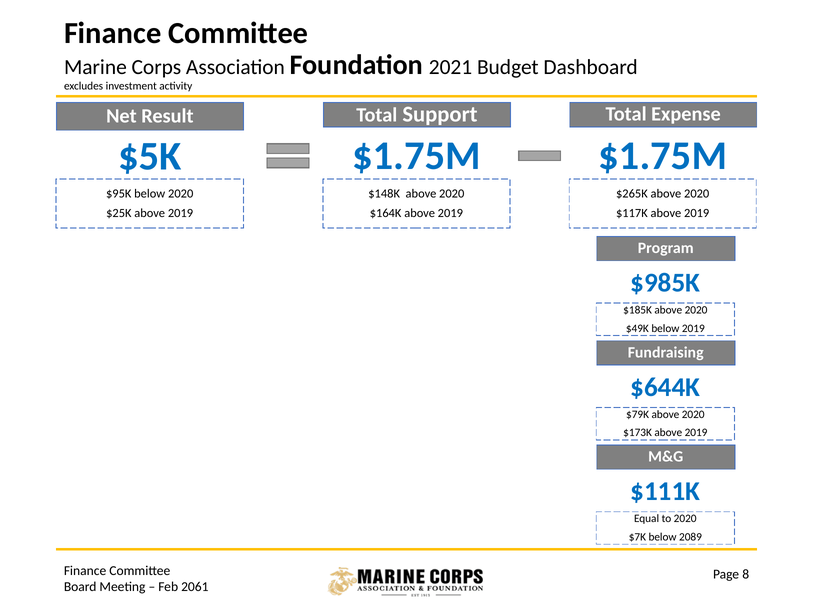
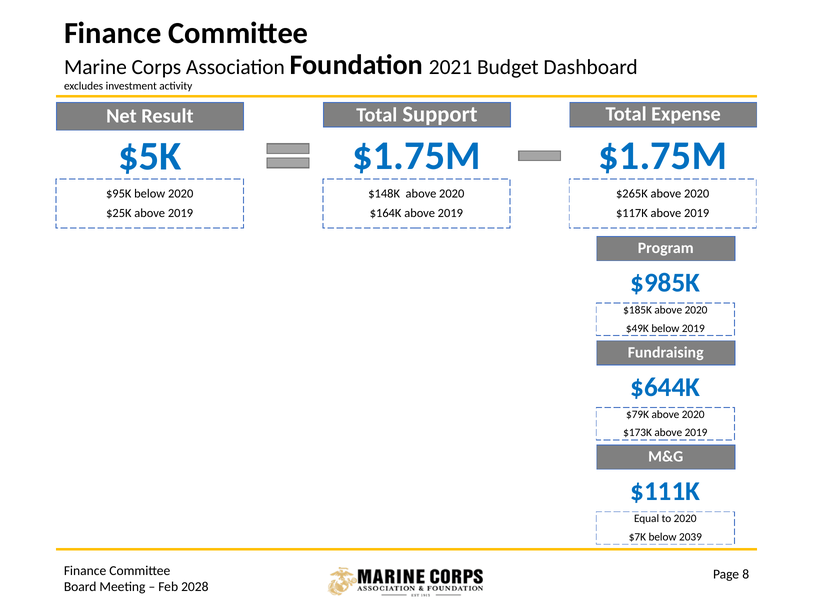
2089: 2089 -> 2039 (690, 537)
2061: 2061 -> 2028 (195, 587)
